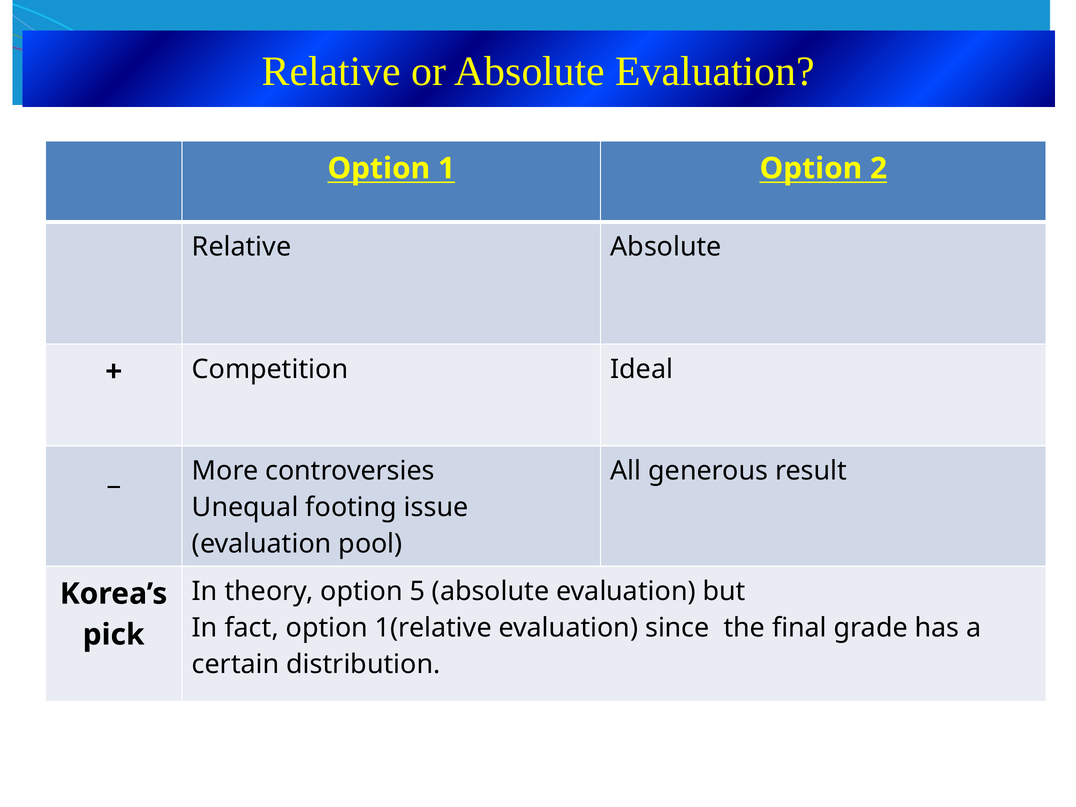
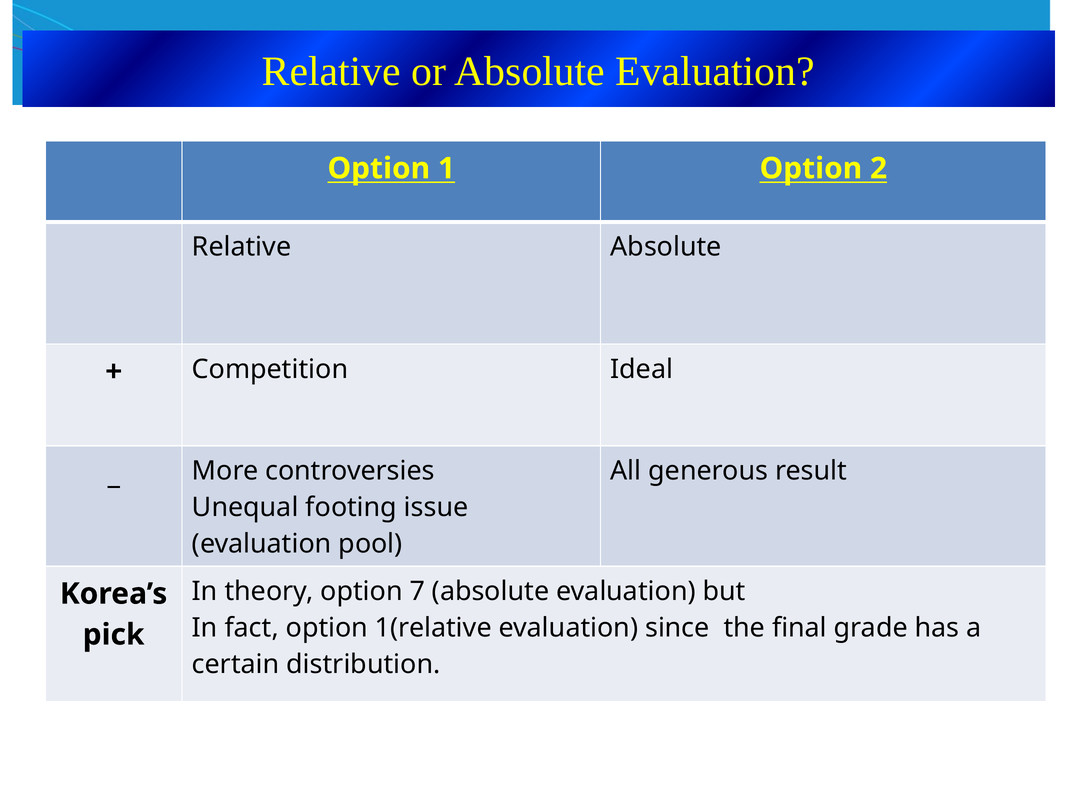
5: 5 -> 7 (417, 591)
